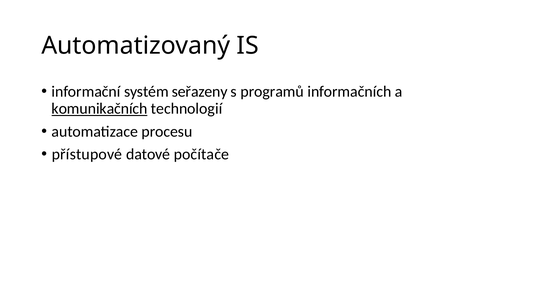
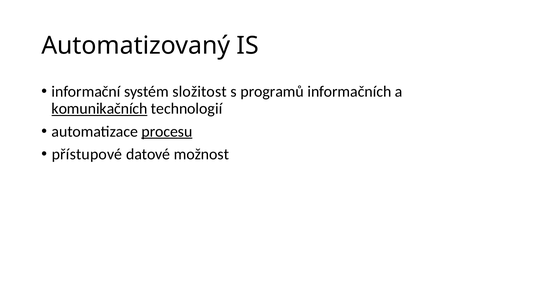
seřazeny: seřazeny -> složitost (200, 92)
procesu underline: none -> present (167, 132)
počítače: počítače -> možnost (201, 154)
